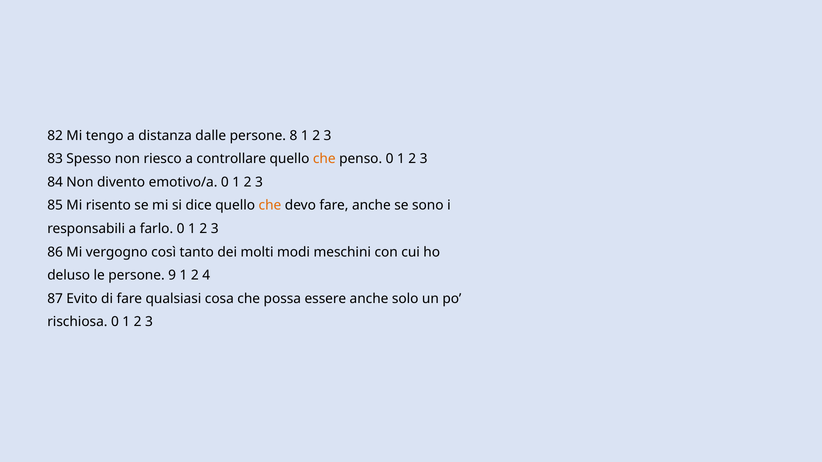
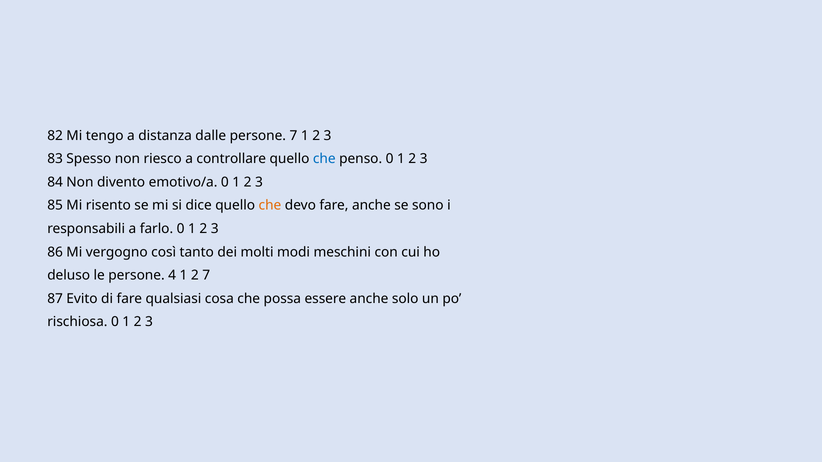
persone 8: 8 -> 7 (293, 136)
che colour: orange -> blue (324, 159)
9: 9 -> 4 (172, 276)
2 4: 4 -> 7 (206, 276)
